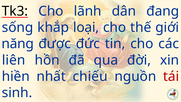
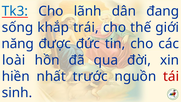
Tk3 colour: black -> blue (15, 11)
loại: loại -> trái (86, 27)
liên: liên -> loài (14, 60)
chiếu: chiếu -> trước (90, 76)
